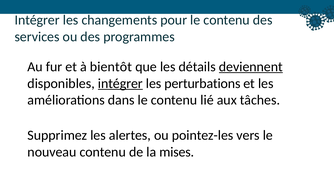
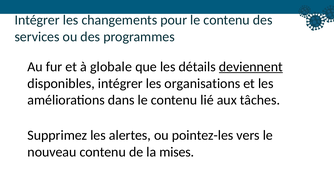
bientôt: bientôt -> globale (111, 67)
intégrer underline: present -> none (120, 83)
perturbations: perturbations -> organisations (202, 83)
